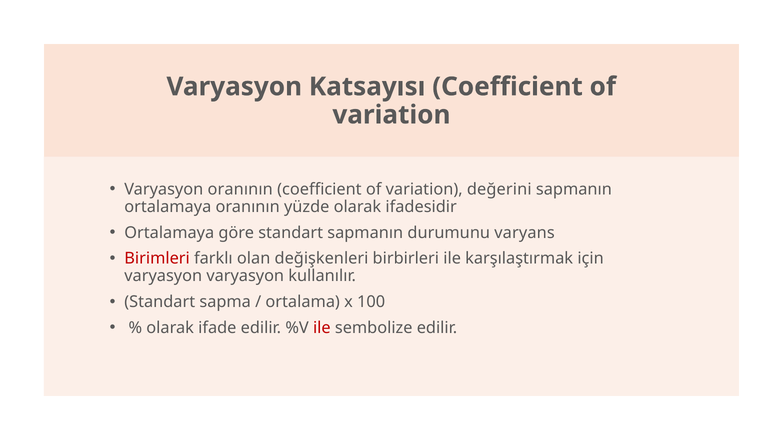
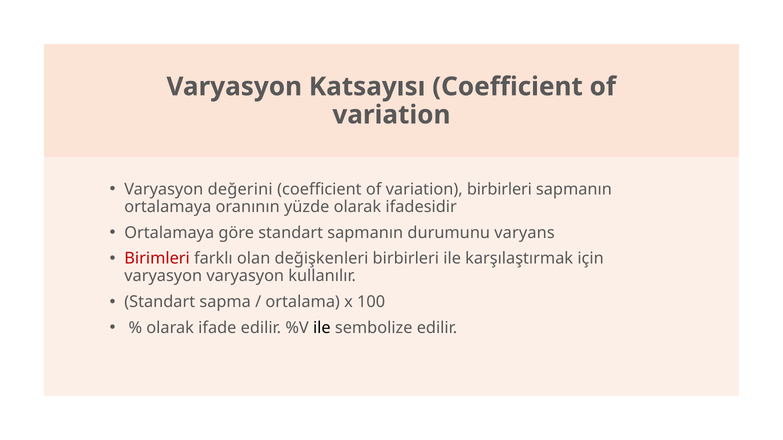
Varyasyon oranının: oranının -> değerini (240, 189)
variation değerini: değerini -> birbirleri (499, 189)
ile colour: red -> black (322, 328)
